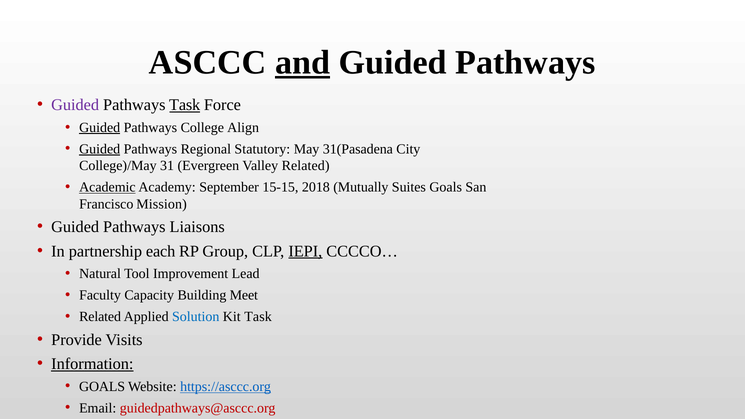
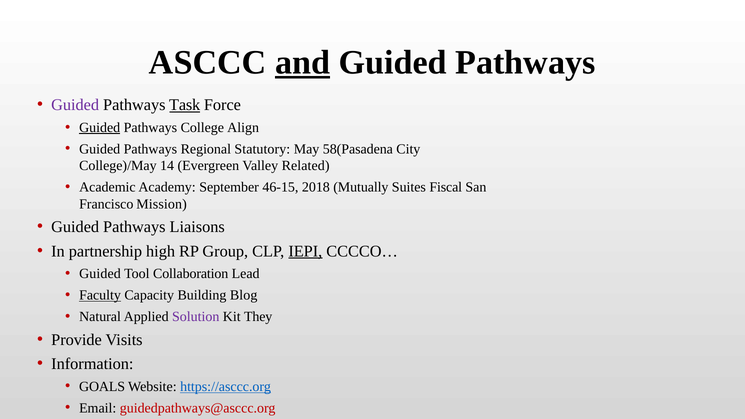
Guided underline: present -> none (100, 149)
31(Pasadena: 31(Pasadena -> 58(Pasadena (358, 149)
31: 31 -> 14 (167, 166)
Academic underline: present -> none (107, 187)
15-15: 15-15 -> 46-15 (280, 187)
Suites Goals: Goals -> Fiscal (446, 187)
each: each -> high (161, 251)
Natural: Natural -> Guided (100, 274)
Improvement: Improvement -> Collaboration (191, 274)
Faculty underline: none -> present (100, 295)
Meet: Meet -> Blog (244, 295)
Related: Related -> Natural (100, 317)
Solution colour: blue -> purple (196, 317)
Kit Task: Task -> They (258, 317)
Information underline: present -> none (92, 364)
